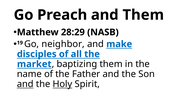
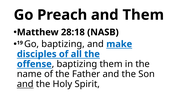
28:29: 28:29 -> 28:18 (73, 32)
Go neighbor: neighbor -> baptizing (63, 44)
market: market -> offense (34, 64)
Holy underline: present -> none (62, 84)
